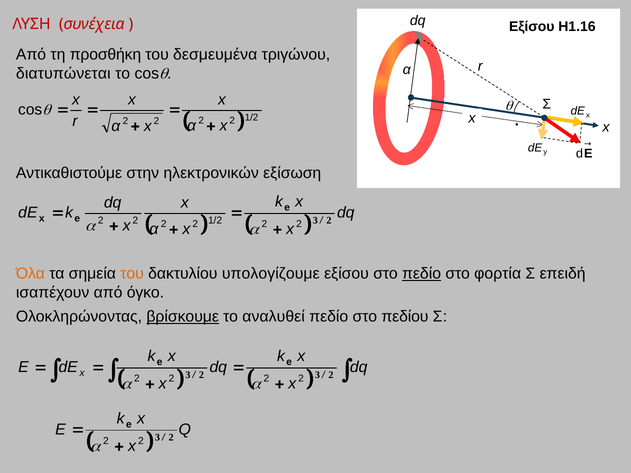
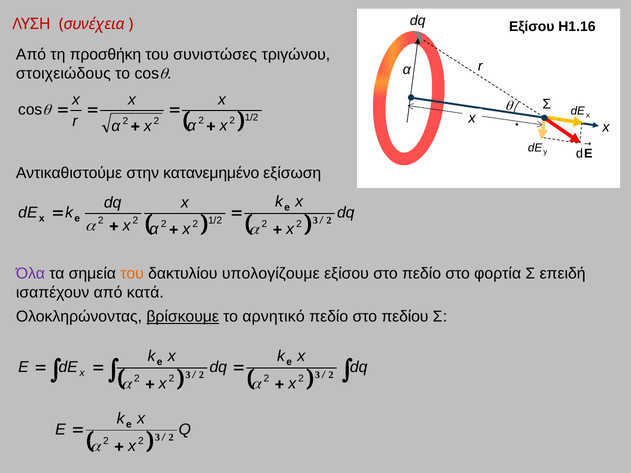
δεσμευμένα: δεσμευμένα -> συνιστώσες (215, 55)
διατυπώνεται: διατυπώνεται -> στοιχειώδους (63, 74)
ηλεκτρονικών: ηλεκτρονικών -> κατανεμημένο (211, 173)
Όλα colour: orange -> purple (30, 274)
πεδίο underline: present -> none (422, 274)
όγκο: όγκο -> κατά (145, 293)
αναλυθεί: αναλυθεί -> αρνητικό (274, 317)
